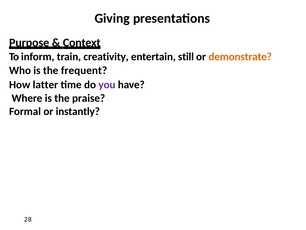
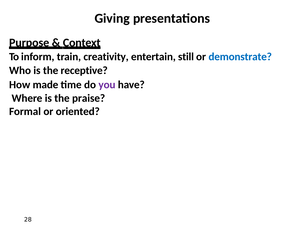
demonstrate colour: orange -> blue (240, 57)
frequent: frequent -> receptive (84, 70)
latter: latter -> made (45, 84)
instantly: instantly -> oriented (78, 111)
